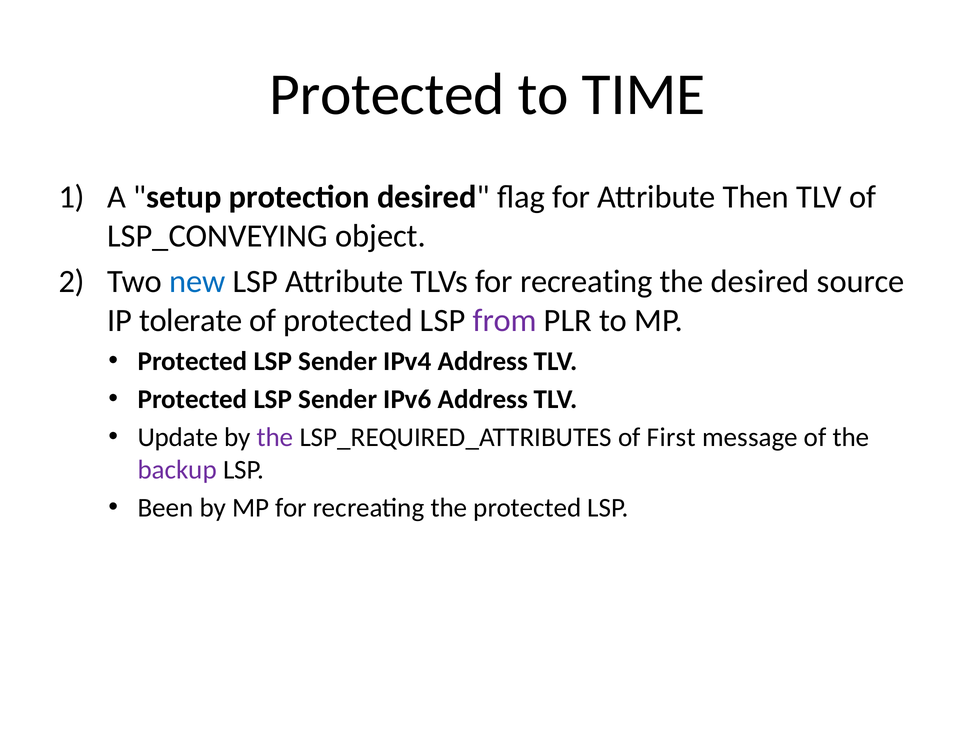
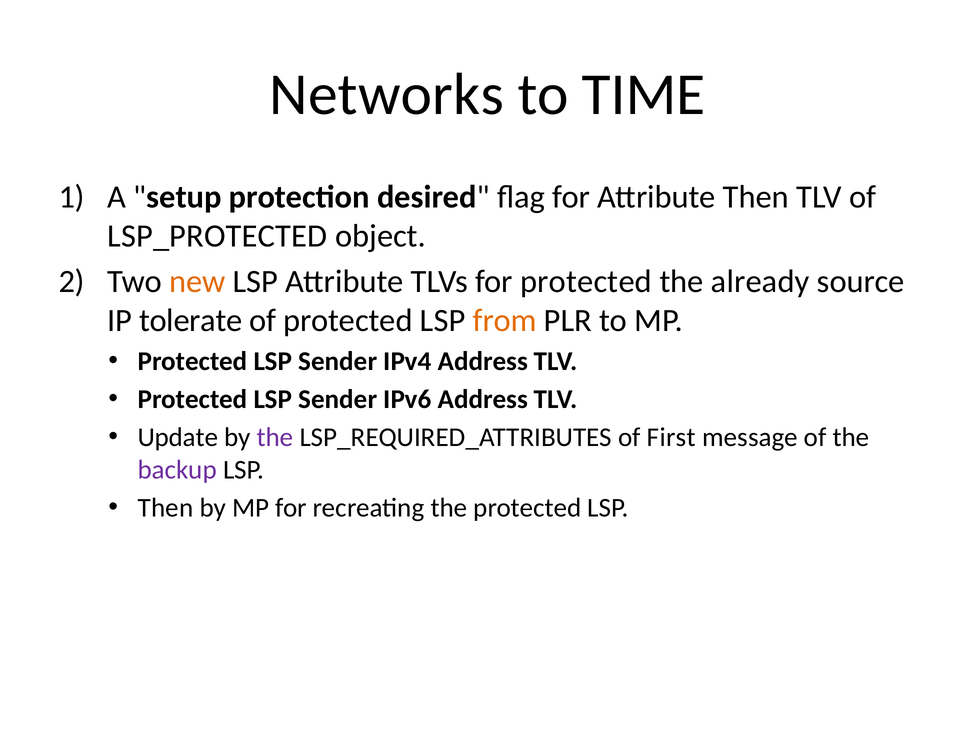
Protected: Protected -> Networks (387, 94)
LSP_CONVEYING: LSP_CONVEYING -> LSP_PROTECTED (217, 236)
new colour: blue -> orange (197, 282)
TLVs for recreating: recreating -> protected (586, 282)
the desired: desired -> already (760, 282)
from colour: purple -> orange (505, 321)
Been: Been -> Then (165, 508)
